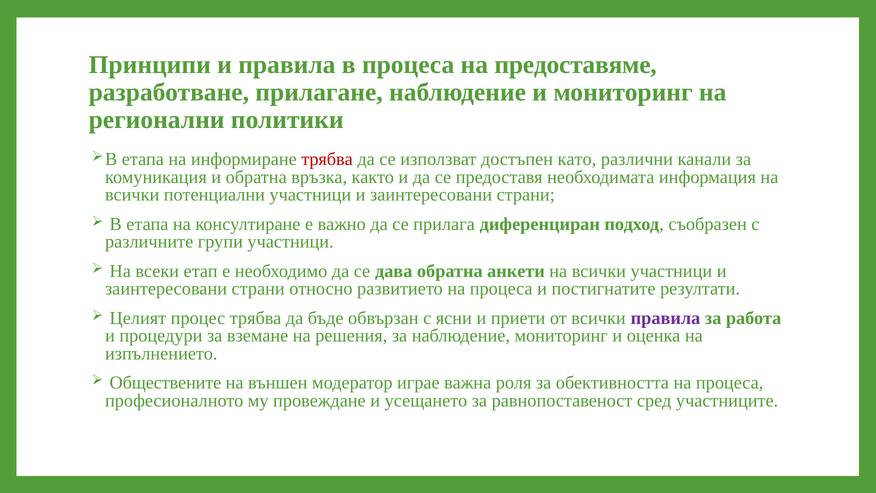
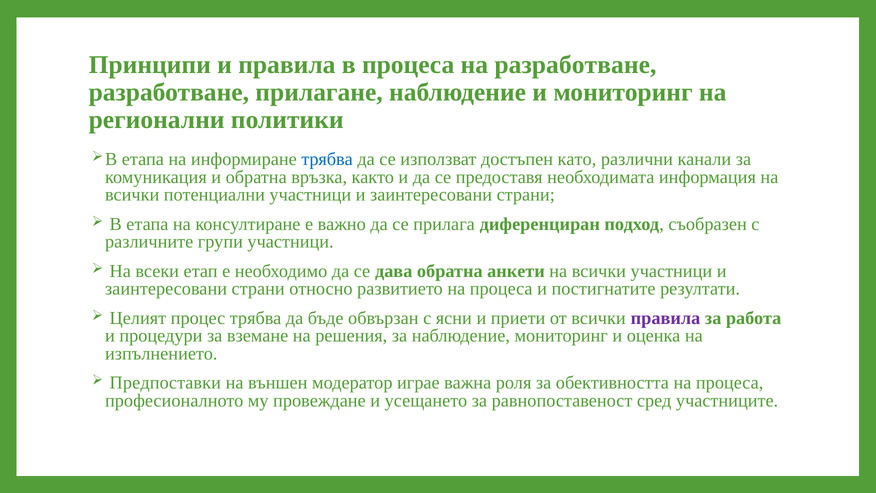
на предоставяме: предоставяме -> разработване (575, 65)
трябва colour: red -> blue (327, 159)
Обществените: Обществените -> Предпоставки (165, 383)
